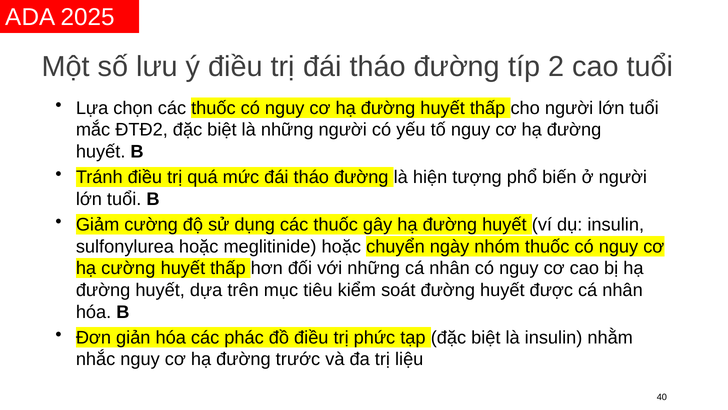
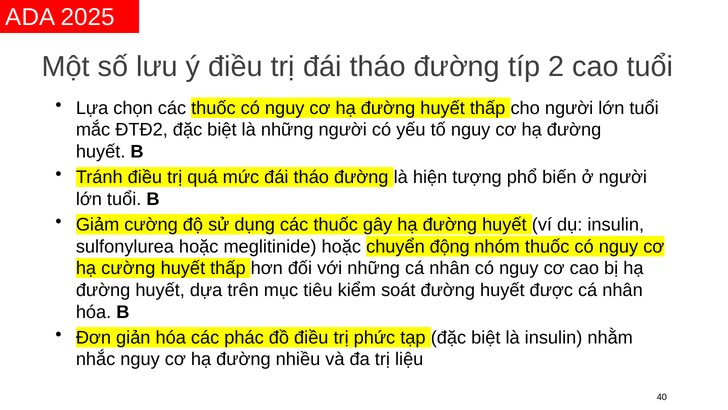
ngày: ngày -> động (450, 246)
trước: trước -> nhiều (298, 359)
